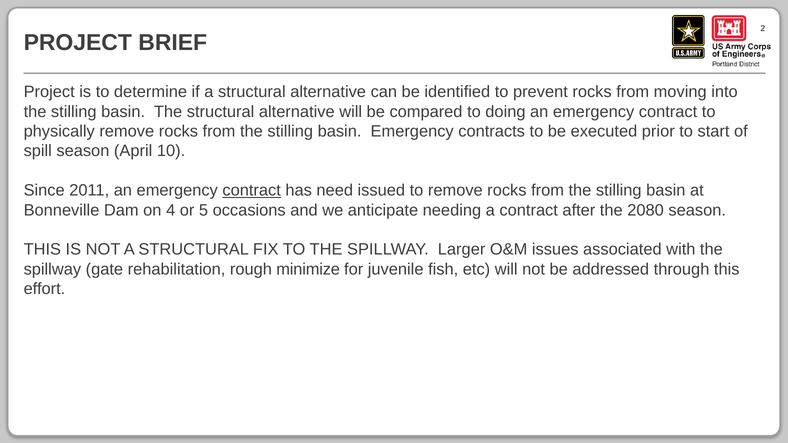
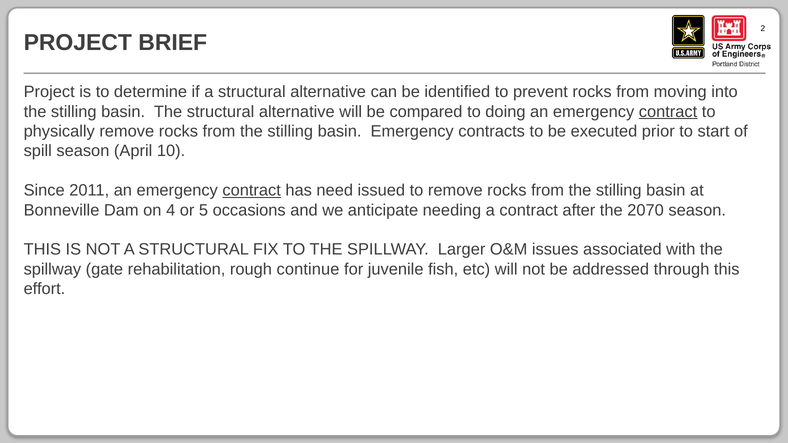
contract underline: none -> present (668, 112)
2080: 2080 -> 2070 (646, 210)
minimize: minimize -> continue (308, 269)
